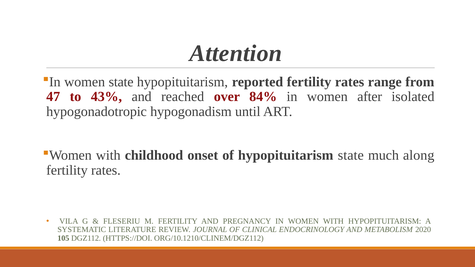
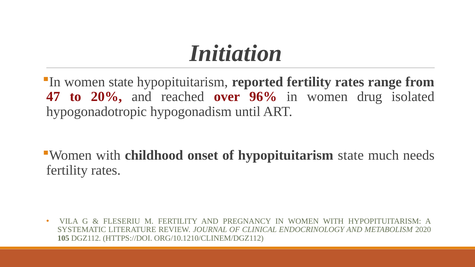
Attention: Attention -> Initiation (236, 53)
43%: 43% -> 20% (106, 97)
84%: 84% -> 96% (263, 97)
after: after -> drug (370, 97)
along: along -> needs (419, 155)
